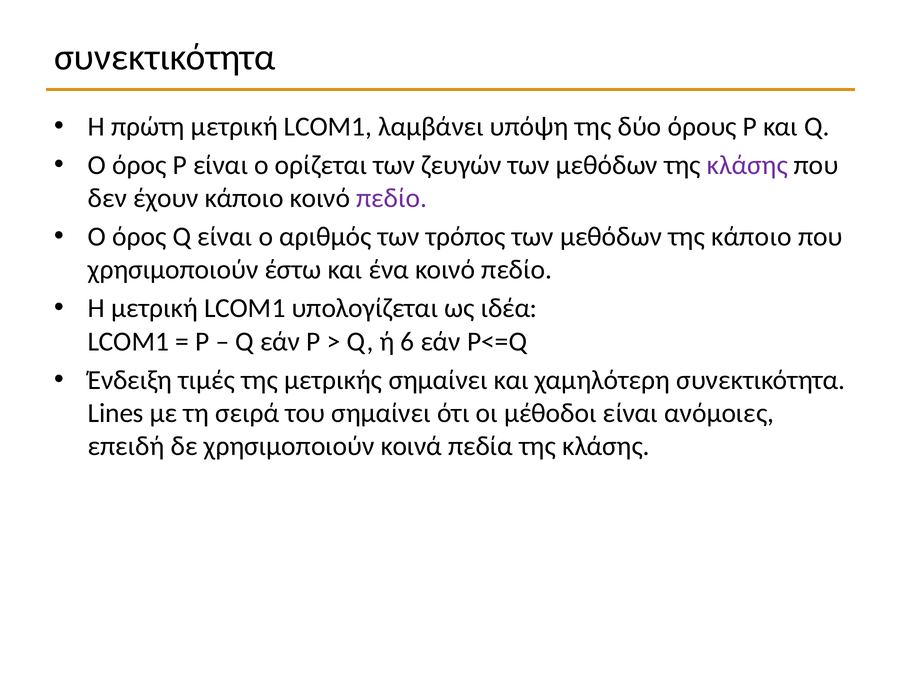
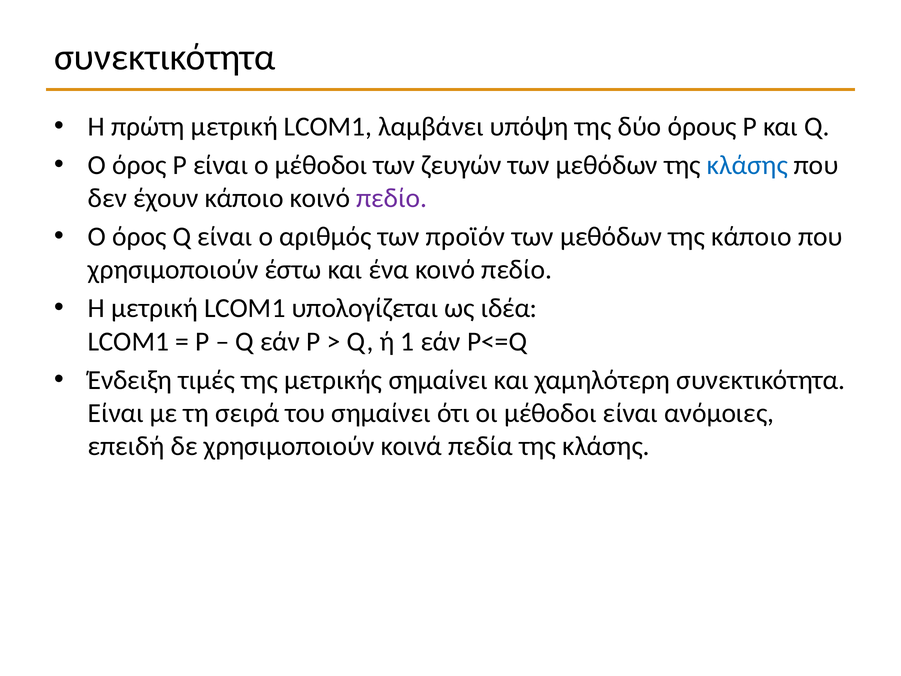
ο ορίζεται: ορίζεται -> μέθοδοι (321, 165)
κλάσης colour: purple -> blue (747, 165)
τρόπος: τρόπος -> προϊόν (466, 237)
6: 6 -> 1 (407, 341)
Lines: Lines -> Είναι (116, 413)
